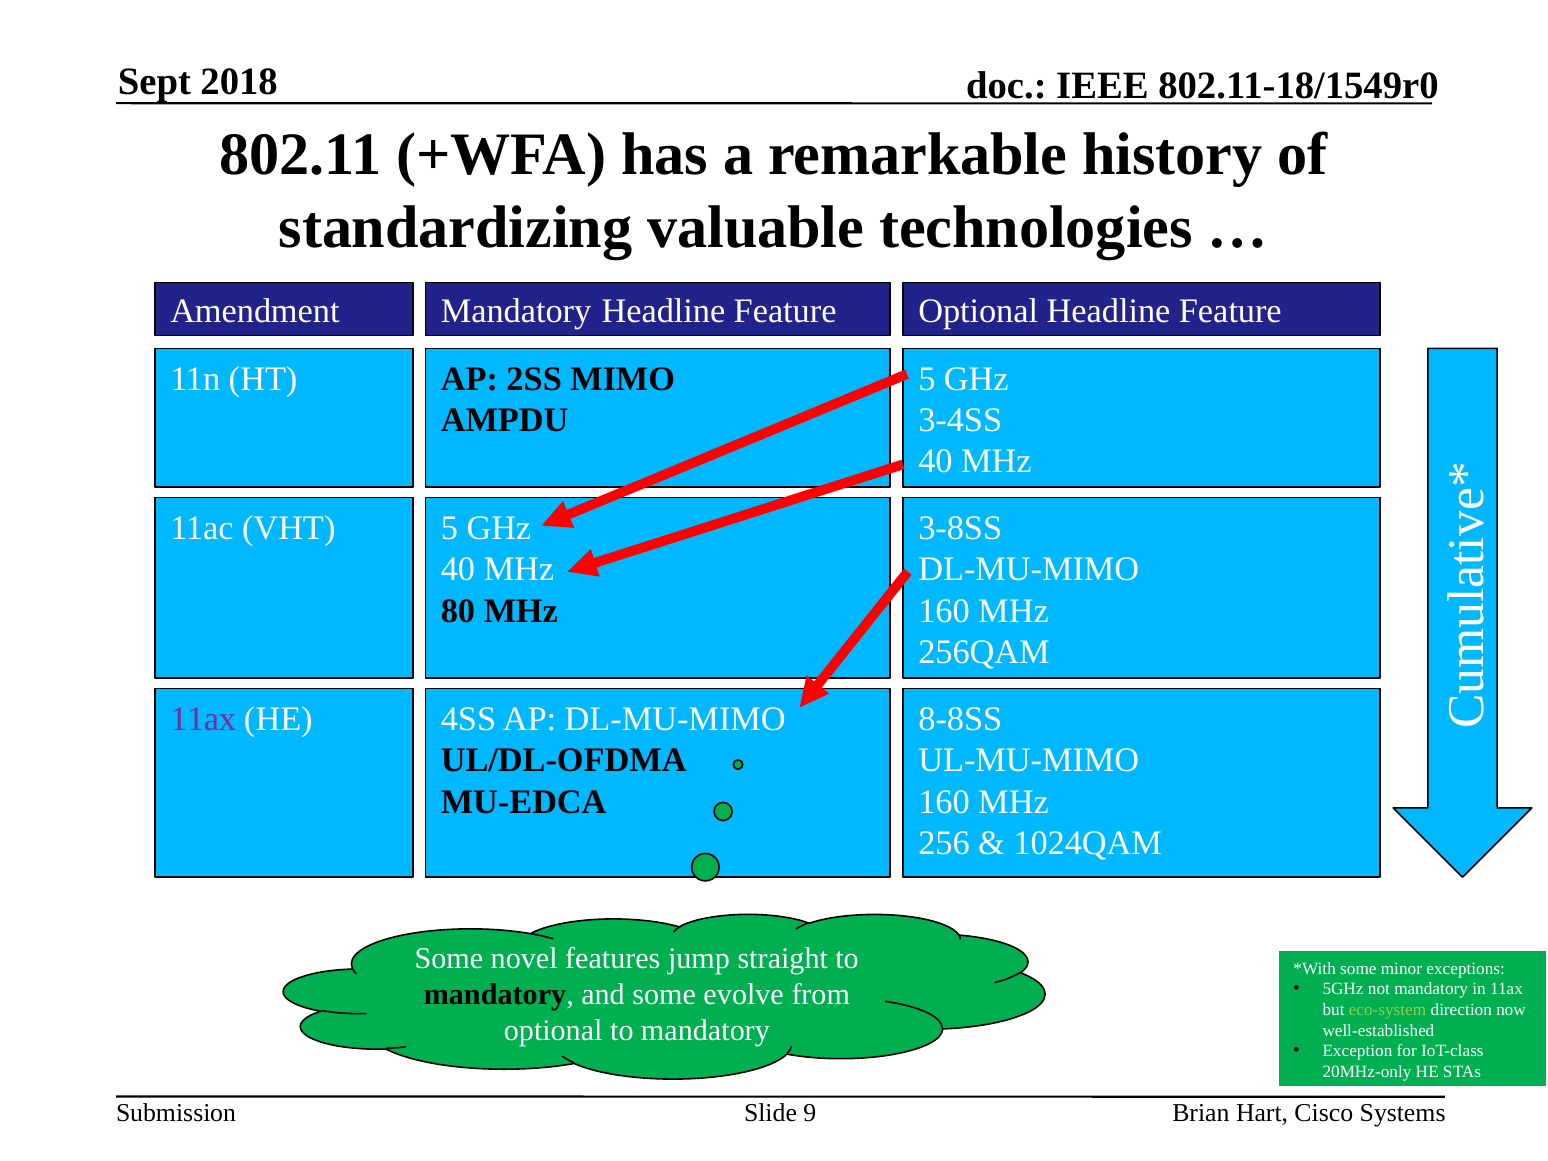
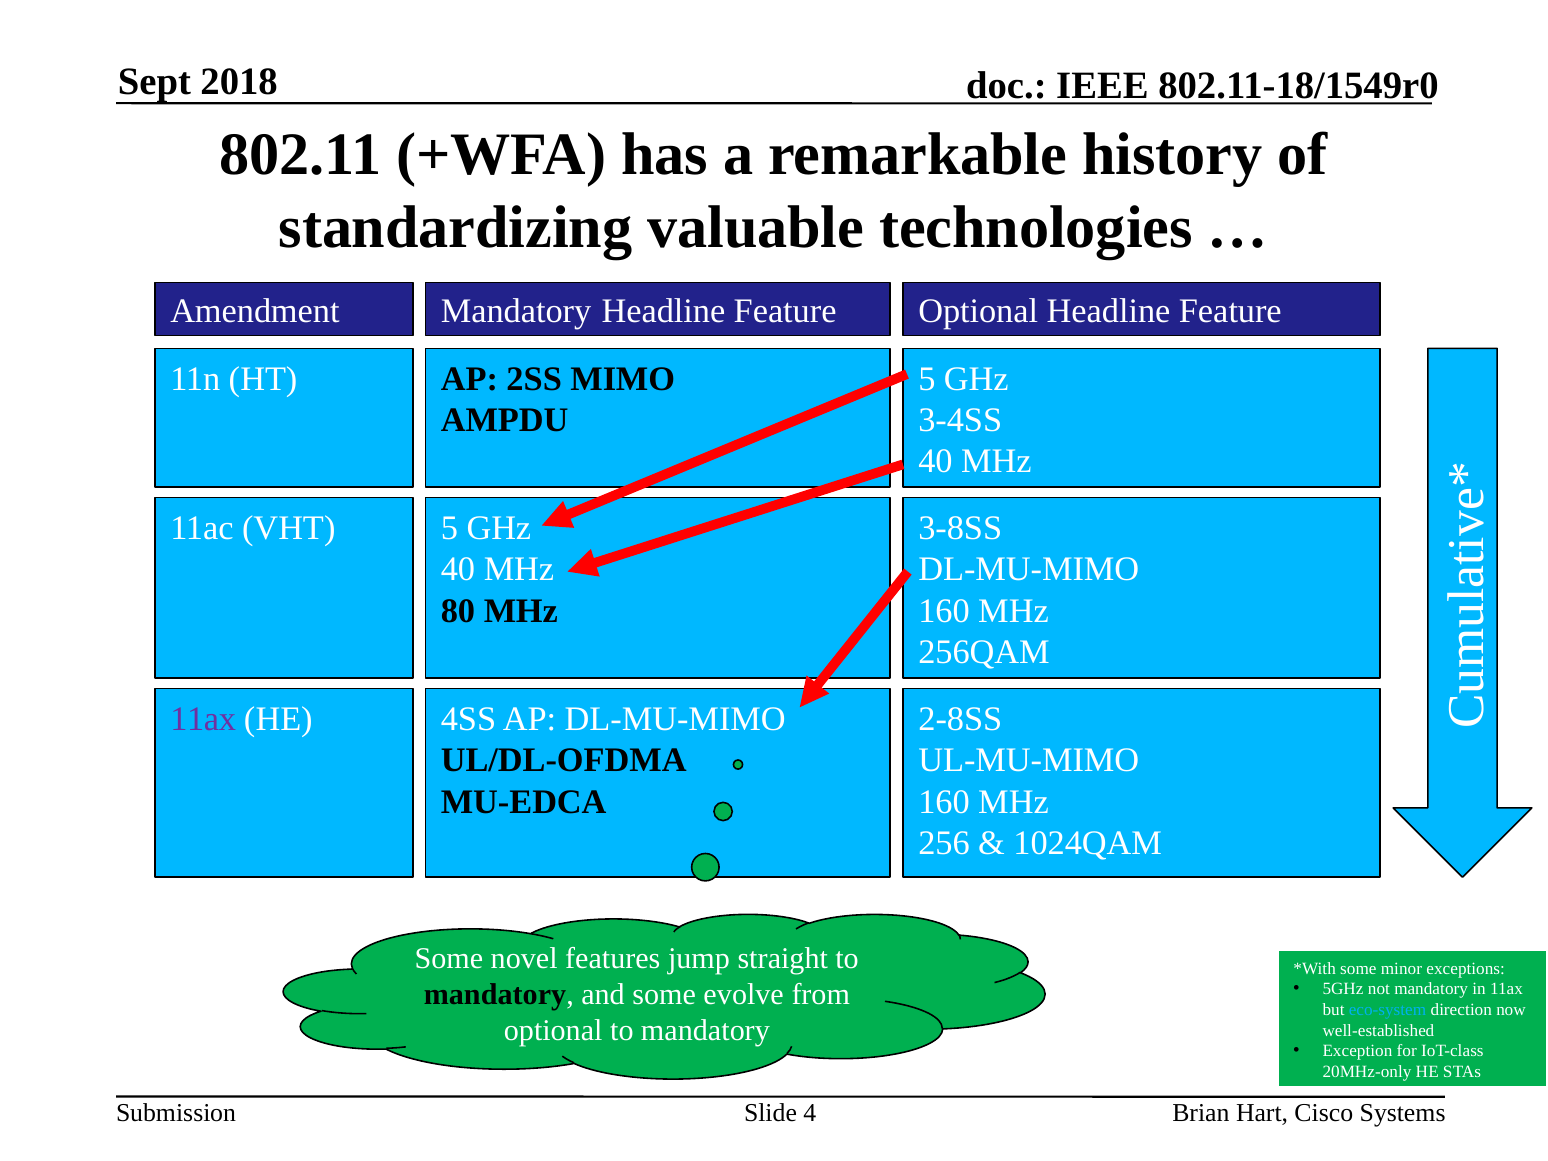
8-8SS: 8-8SS -> 2-8SS (960, 719)
eco-system colour: light green -> light blue (1387, 1010)
9: 9 -> 4 (810, 1113)
